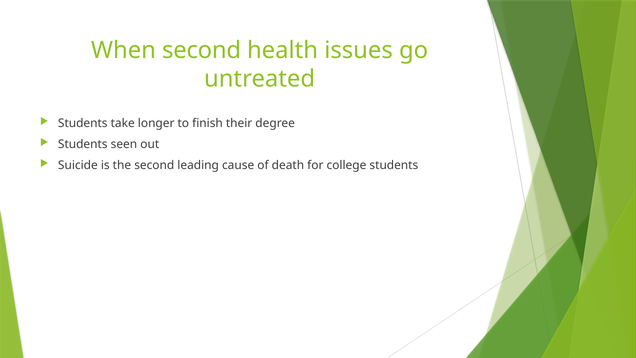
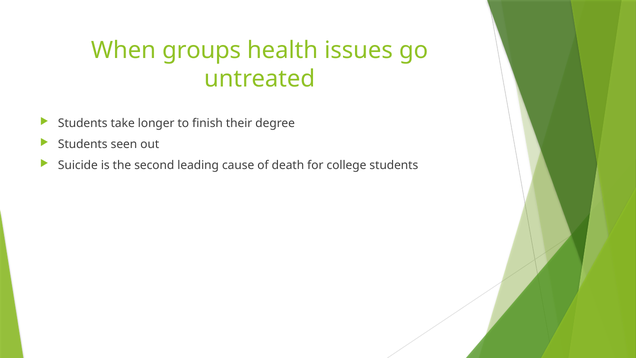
When second: second -> groups (202, 50)
